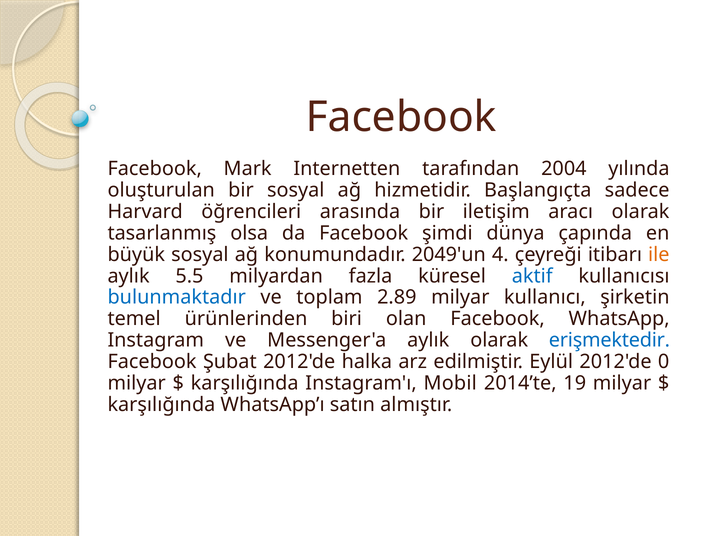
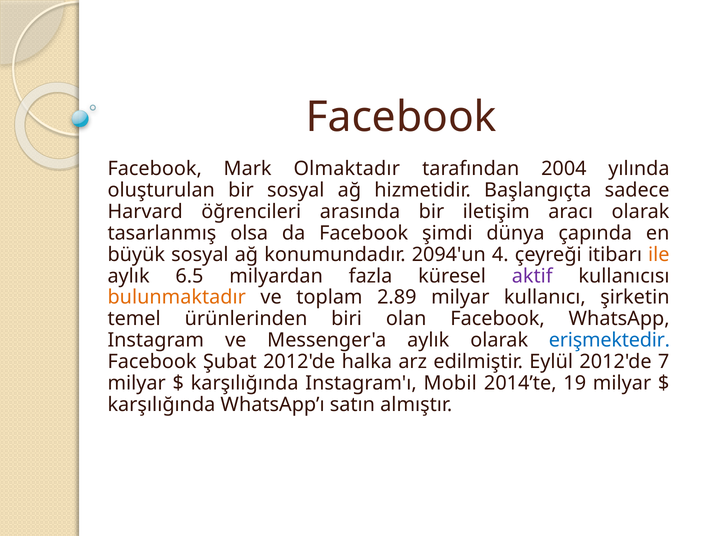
Internetten: Internetten -> Olmaktadır (347, 169)
2049'un: 2049'un -> 2094'un (449, 254)
5.5: 5.5 -> 6.5 (189, 276)
aktif colour: blue -> purple (532, 276)
bulunmaktadır colour: blue -> orange (177, 297)
0: 0 -> 7 (664, 361)
